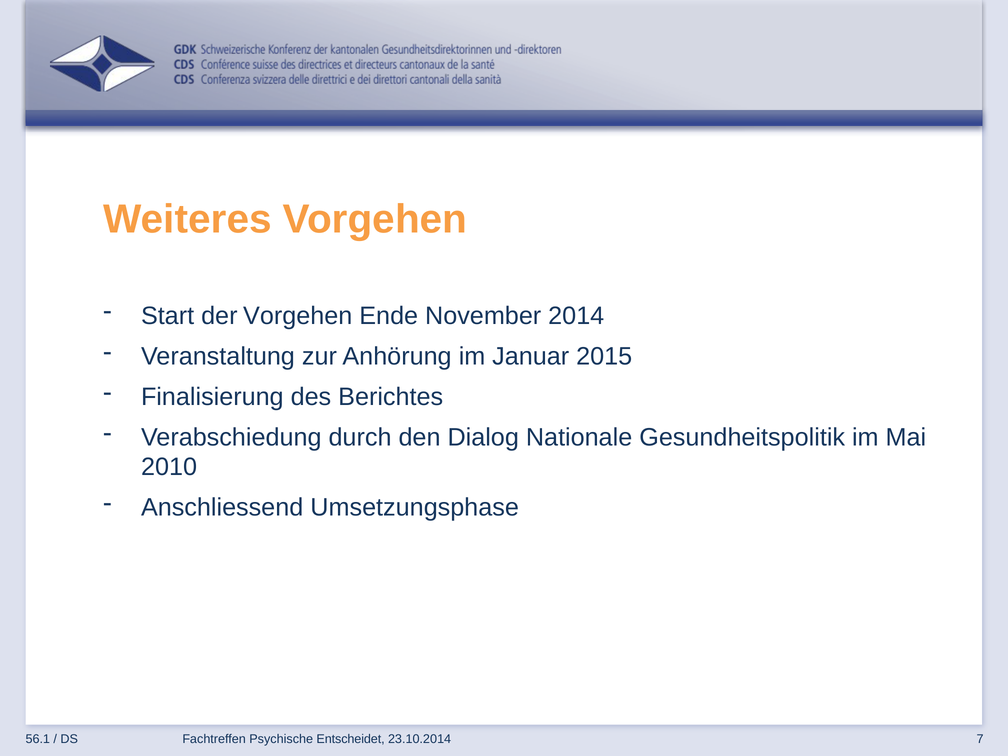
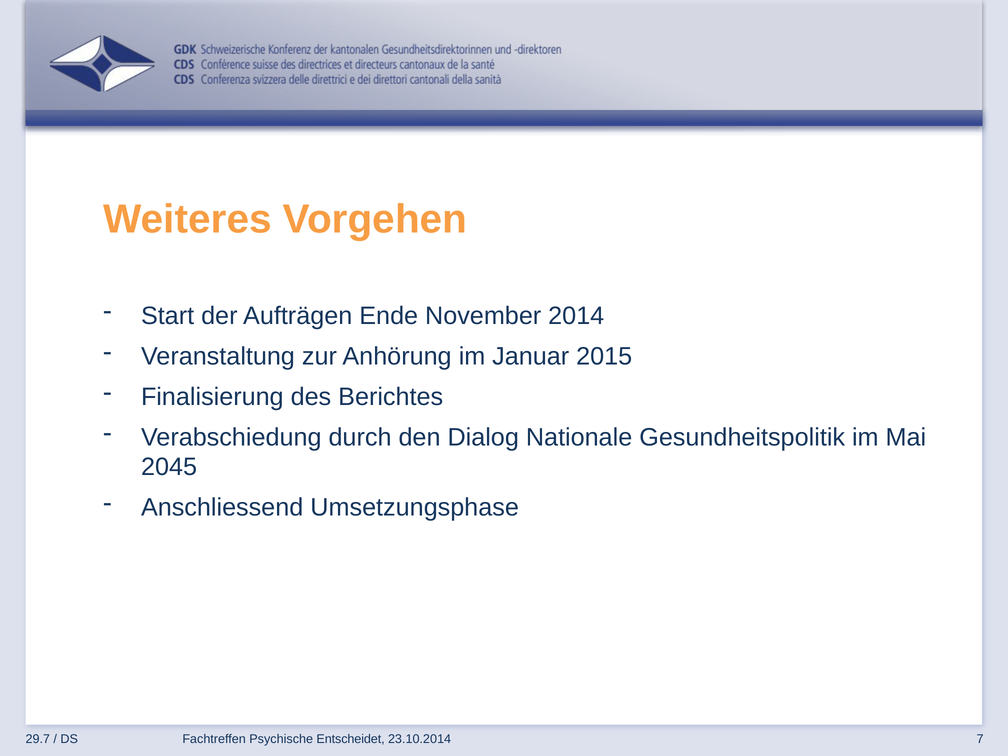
der Vorgehen: Vorgehen -> Aufträgen (298, 316)
2010: 2010 -> 2045 (169, 467)
56.1: 56.1 -> 29.7 (38, 739)
